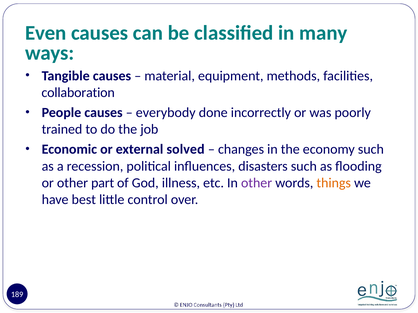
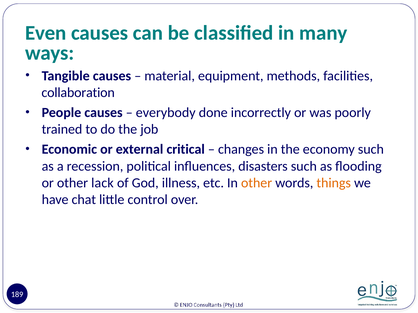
solved: solved -> critical (186, 150)
part: part -> lack (102, 183)
other colour: purple -> orange (257, 183)
best: best -> chat (84, 200)
